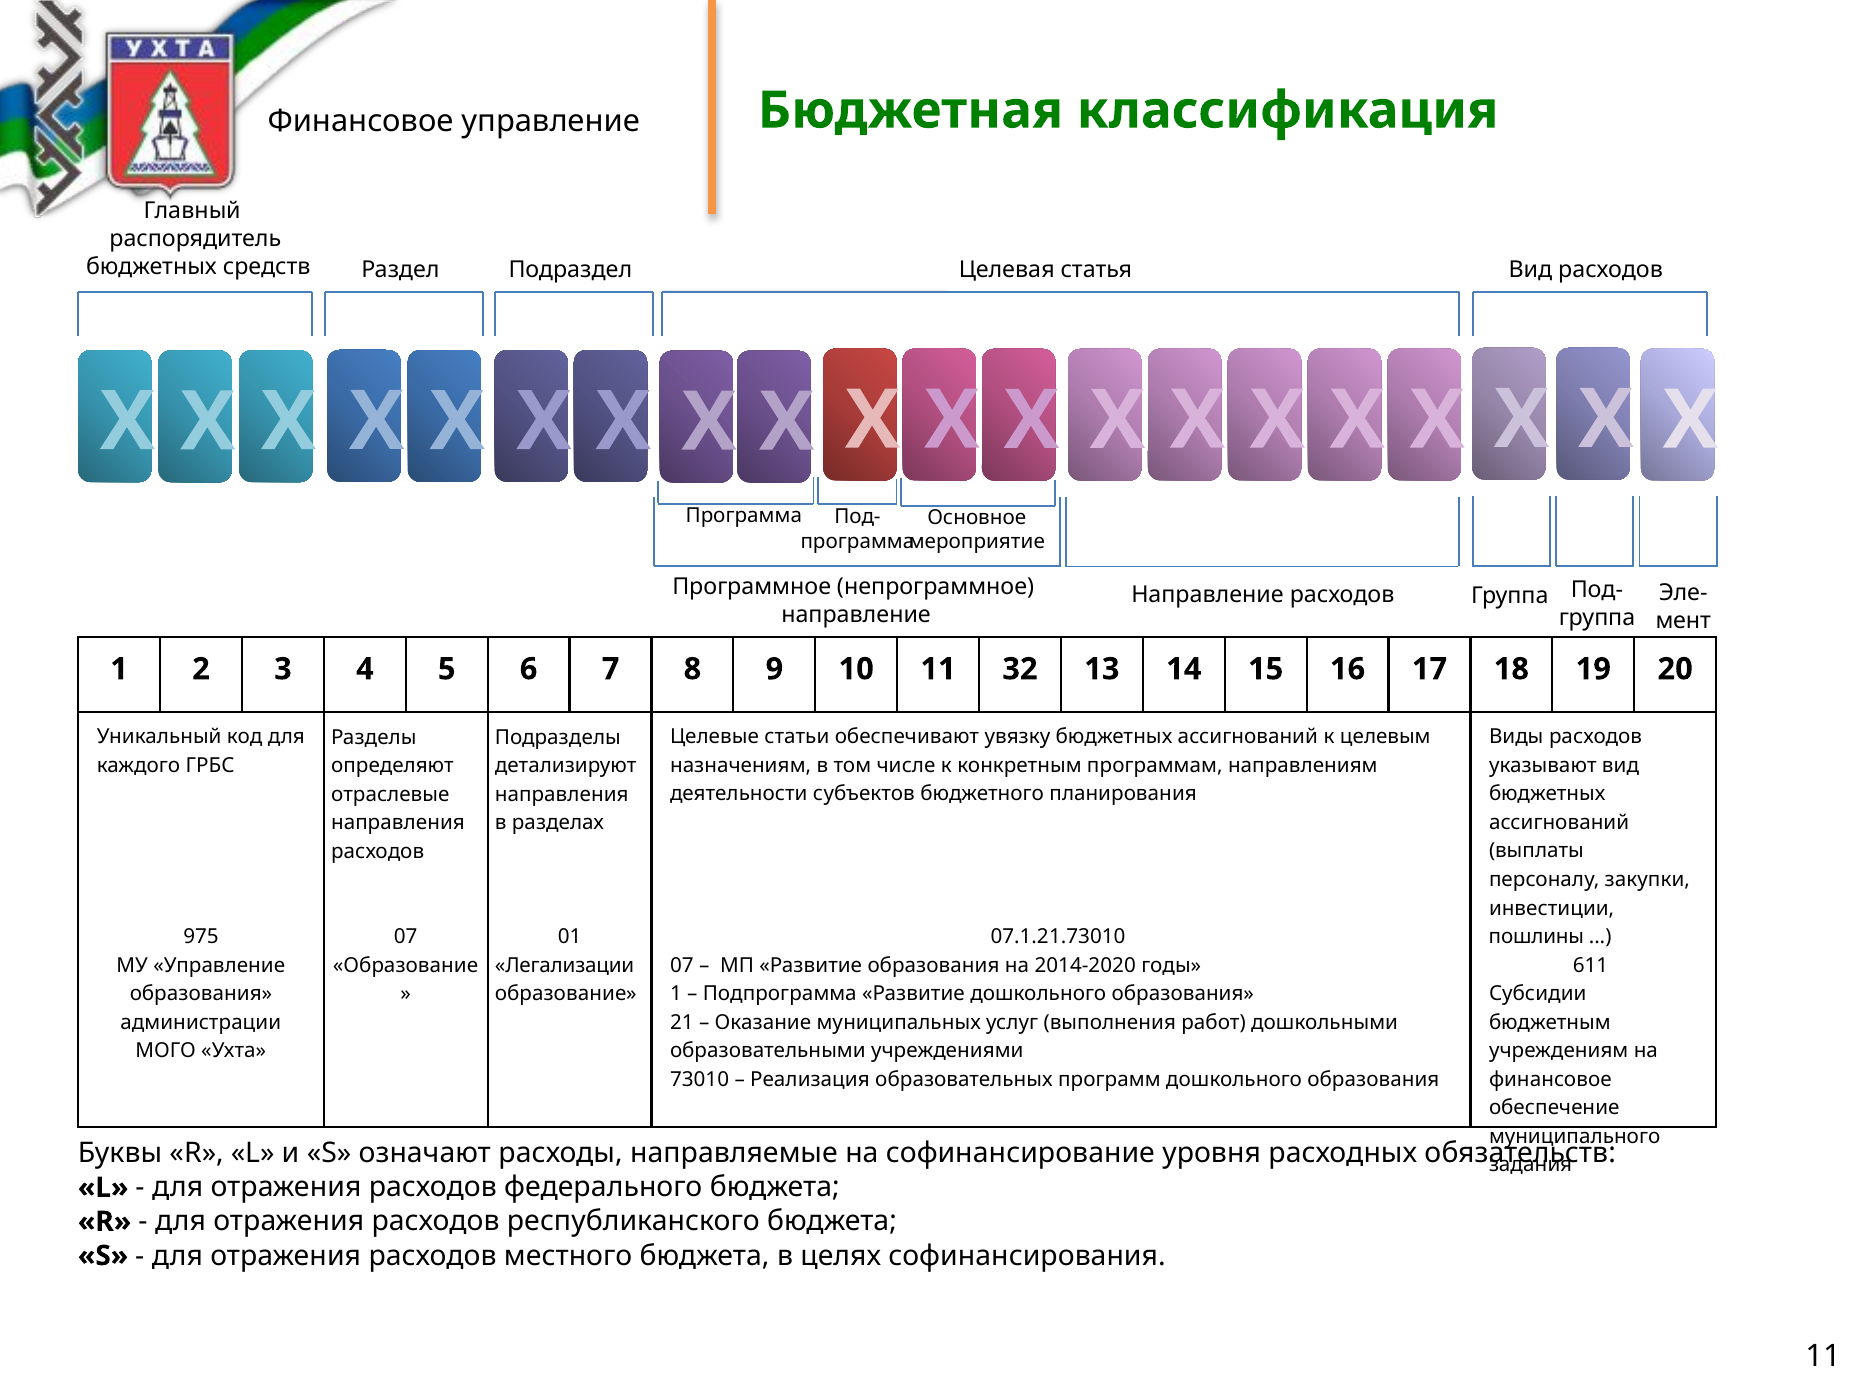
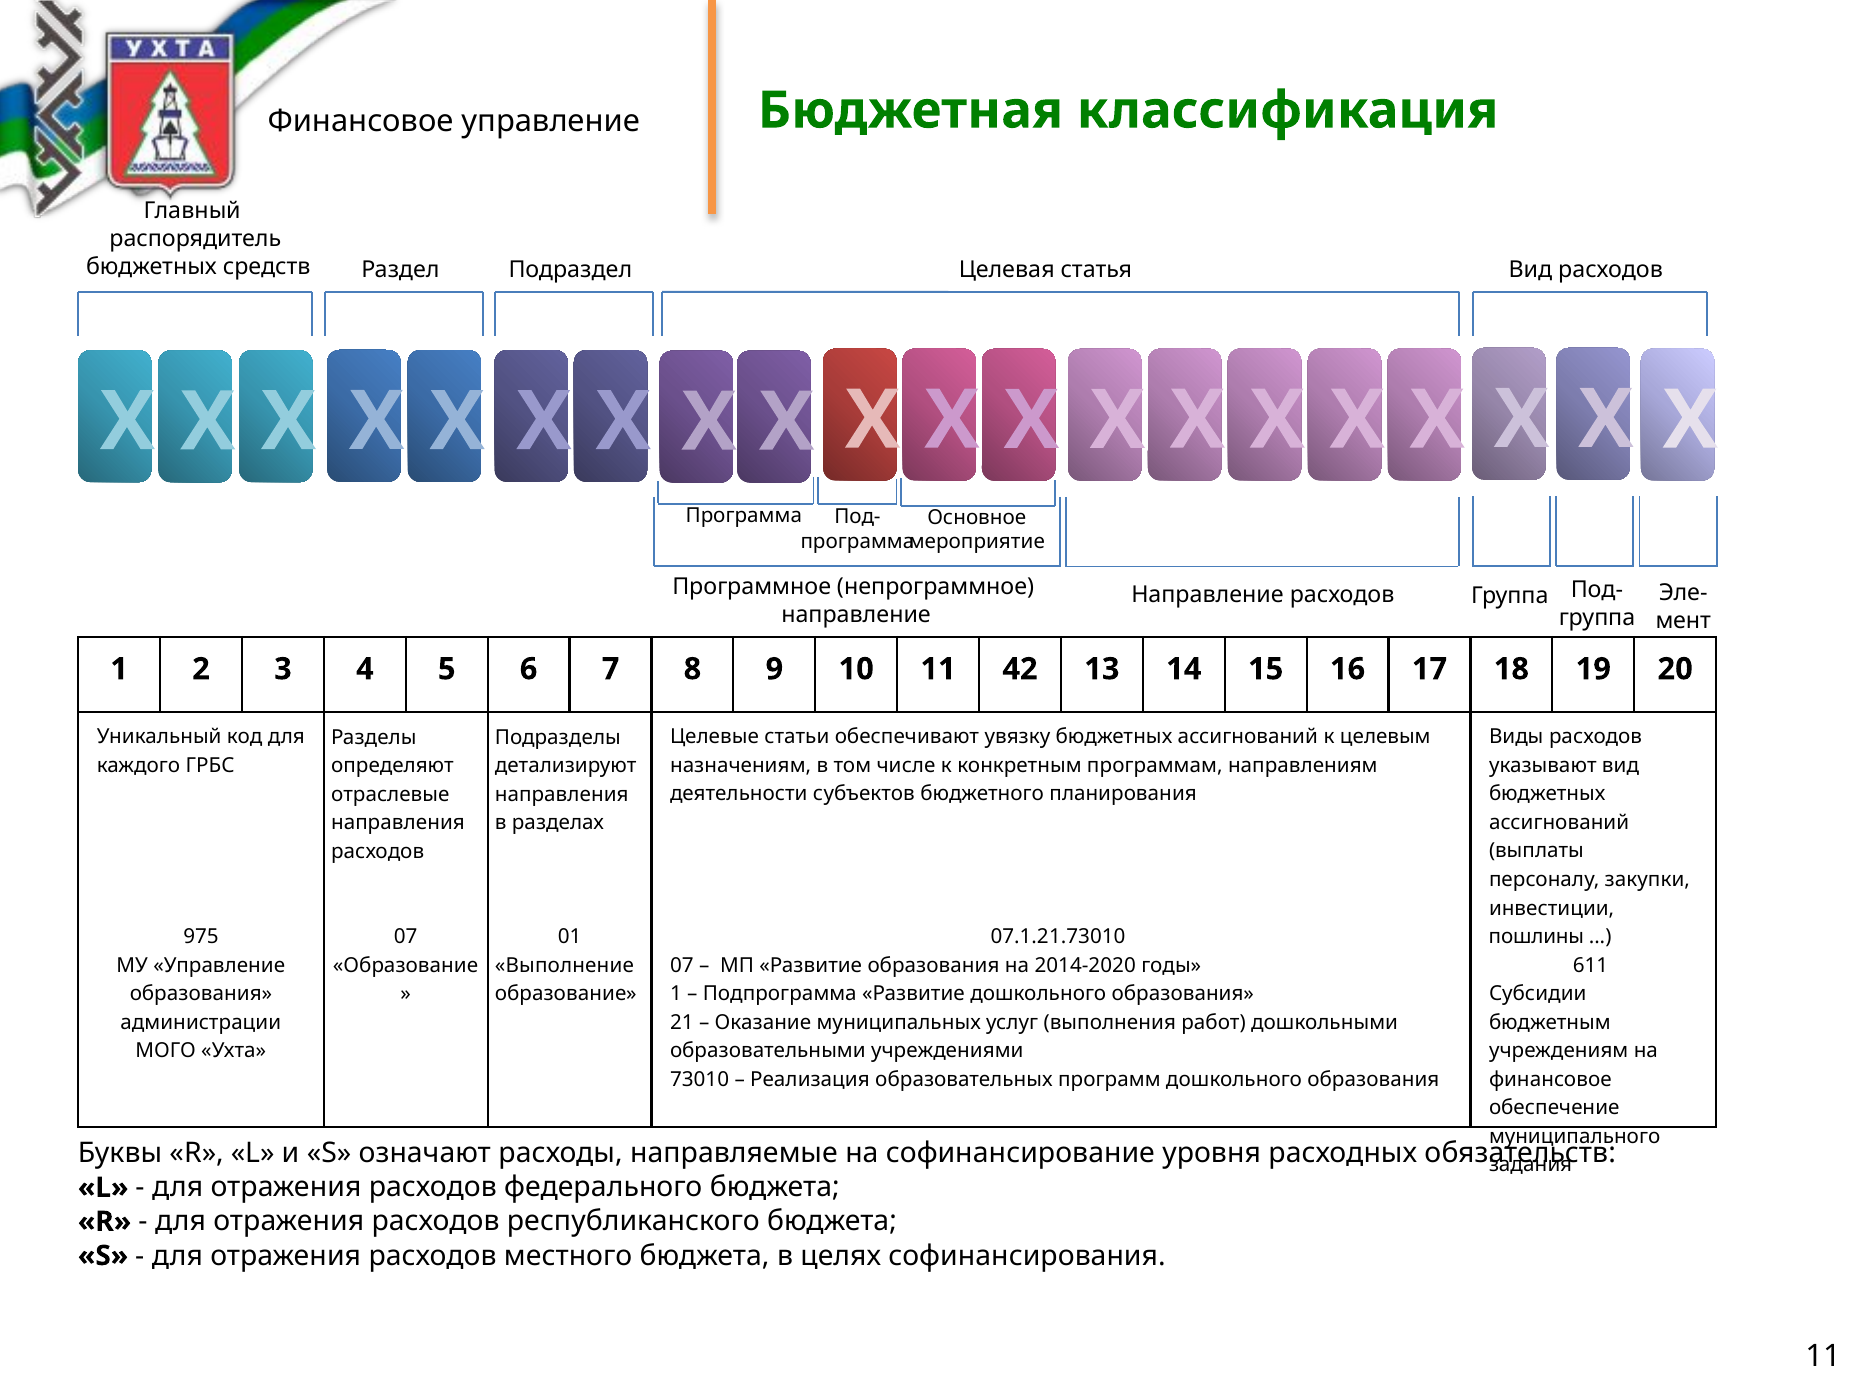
32: 32 -> 42 (1020, 669)
Легализации: Легализации -> Выполнение (564, 966)
